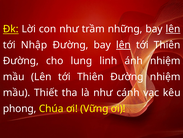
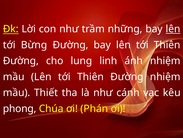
Nhập: Nhập -> Bừng (34, 45)
lên underline: present -> none (123, 45)
Vững: Vững -> Phán (94, 108)
